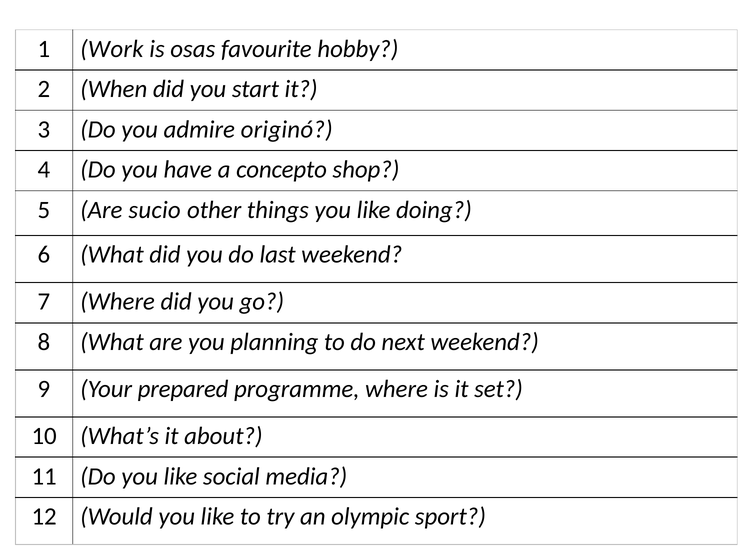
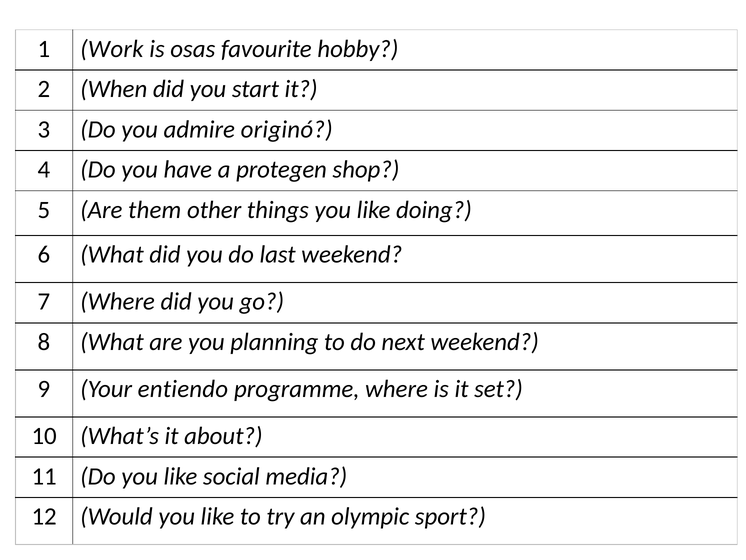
concepto: concepto -> protegen (282, 170)
sucio: sucio -> them (155, 210)
prepared: prepared -> entiendo (183, 389)
